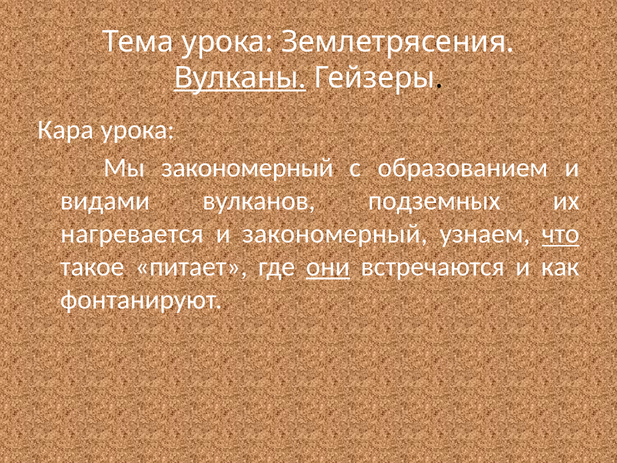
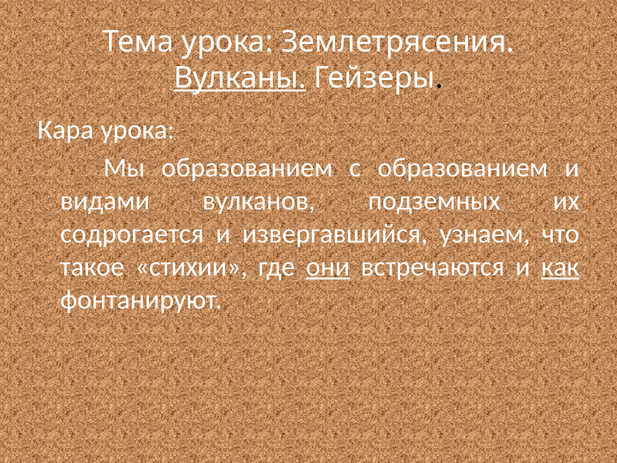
Мы закономерный: закономерный -> образованием (247, 168)
нагревается: нагревается -> содрогается (132, 234)
и закономерный: закономерный -> извергавшийся (335, 234)
что underline: present -> none (561, 234)
питает: питает -> стихии (191, 267)
как underline: none -> present (560, 267)
